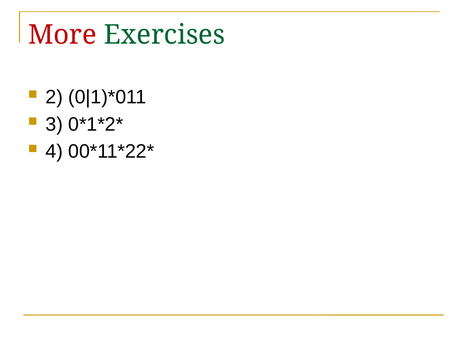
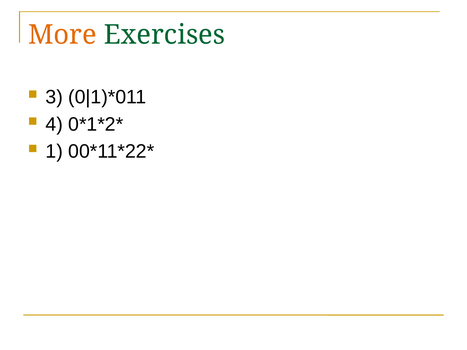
More colour: red -> orange (62, 35)
2: 2 -> 3 (54, 97)
3: 3 -> 4 (54, 124)
4: 4 -> 1 (54, 152)
